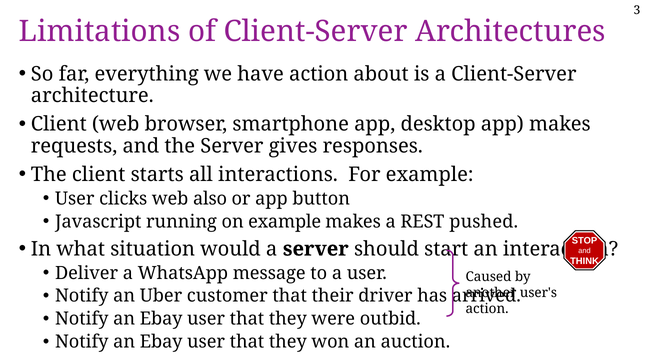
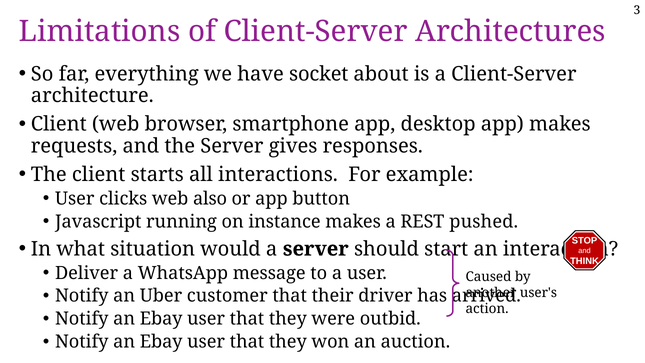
have action: action -> socket (319, 74)
on example: example -> instance (285, 221)
